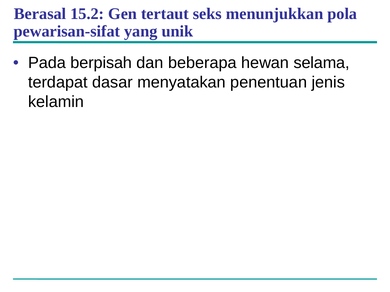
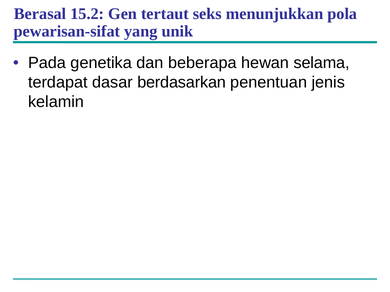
berpisah: berpisah -> genetika (101, 63)
menyatakan: menyatakan -> berdasarkan (182, 82)
